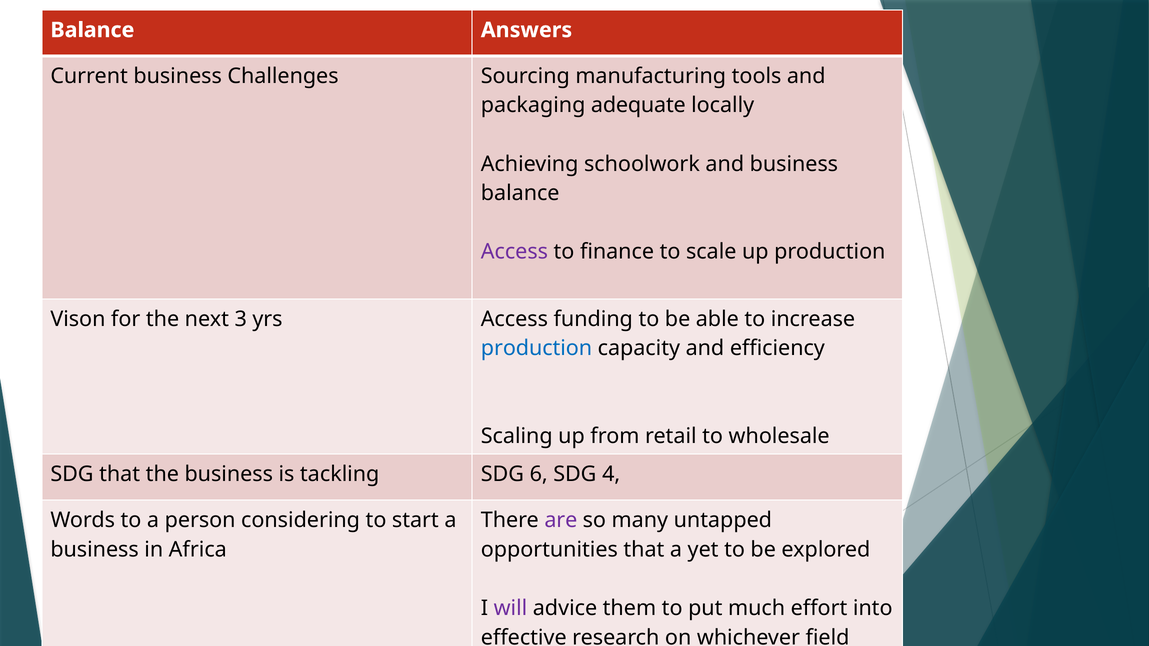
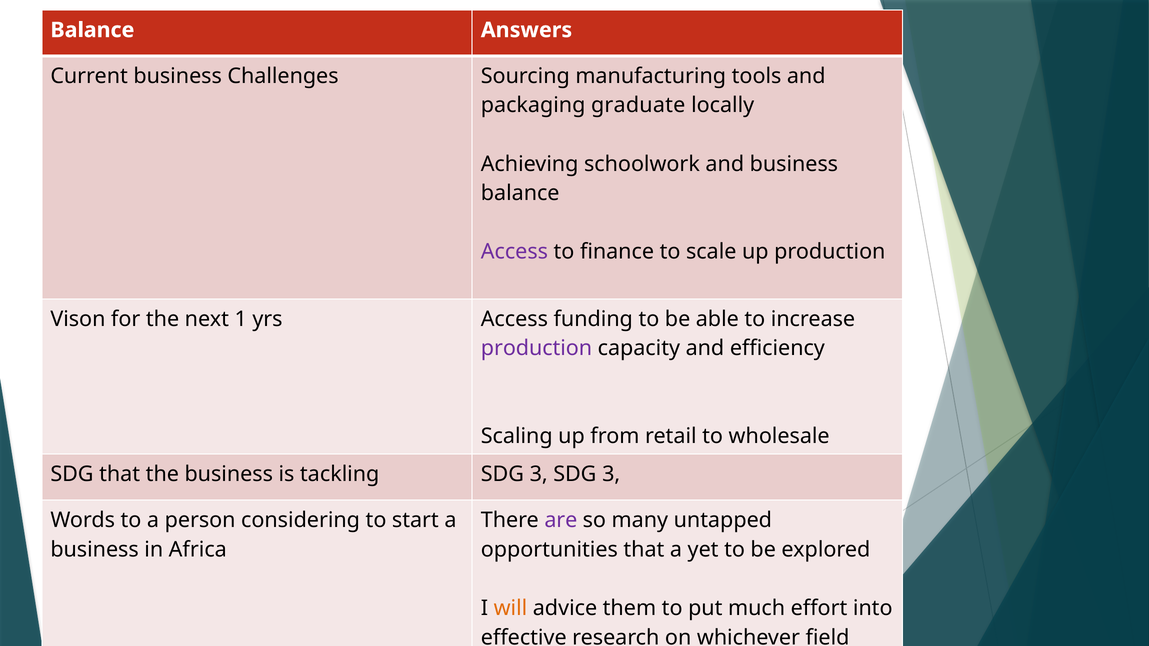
adequate: adequate -> graduate (638, 105)
3: 3 -> 1 (241, 319)
production colour: blue -> purple (536, 349)
tackling SDG 6: 6 -> 3 (539, 474)
4: 4 -> 3 (611, 474)
will colour: purple -> orange (510, 608)
